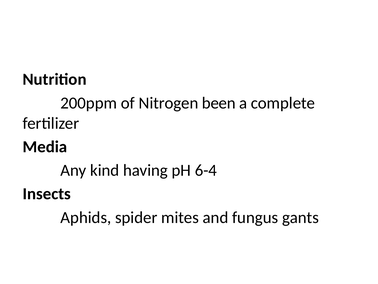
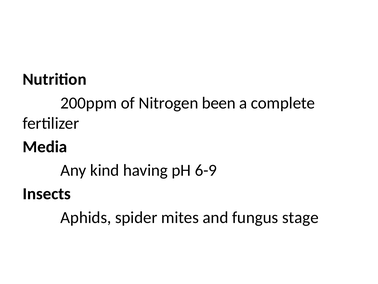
6-4: 6-4 -> 6-9 (206, 170)
gants: gants -> stage (300, 217)
